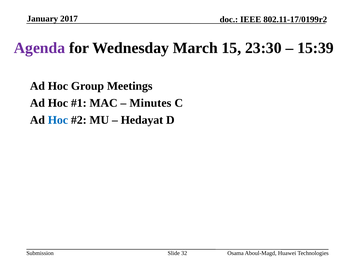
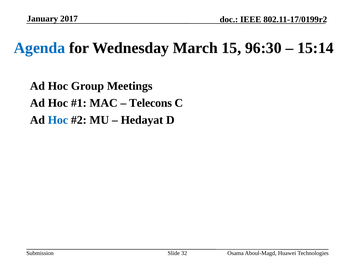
Agenda colour: purple -> blue (40, 48)
23:30: 23:30 -> 96:30 (263, 48)
15:39: 15:39 -> 15:14 (316, 48)
Minutes: Minutes -> Telecons (151, 103)
